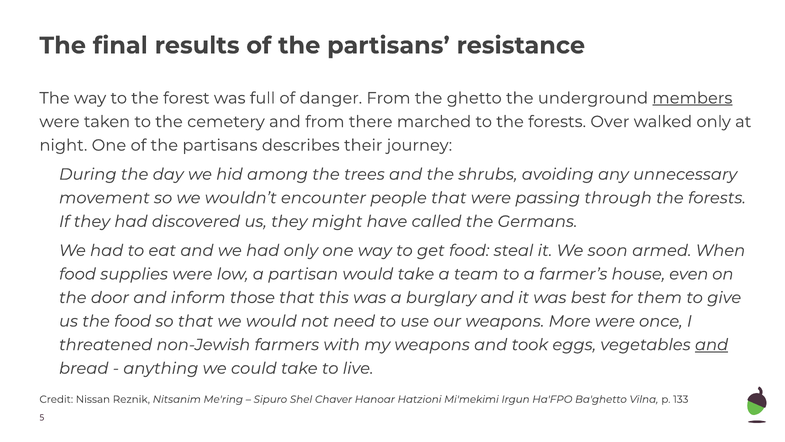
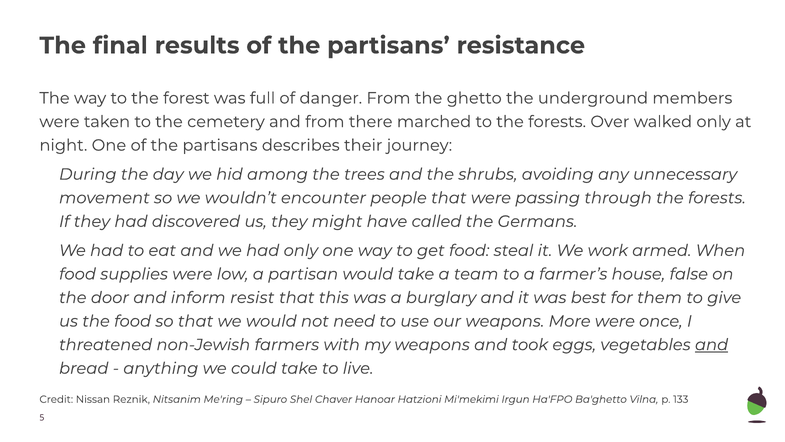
members underline: present -> none (692, 98)
soon: soon -> work (608, 250)
even: even -> false (689, 274)
those: those -> resist (252, 297)
